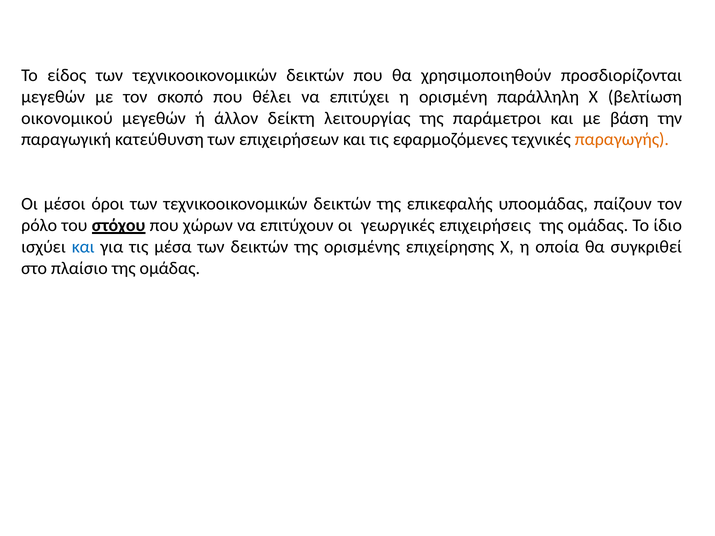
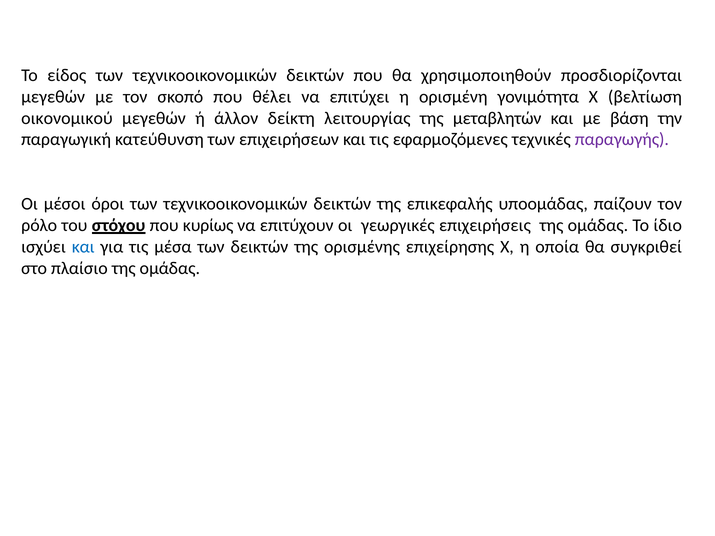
παράλληλη: παράλληλη -> γονιμότητα (538, 97)
παράμετροι: παράμετροι -> μεταβλητών (497, 118)
παραγωγής colour: orange -> purple (622, 140)
χώρων: χώρων -> κυρίως (208, 225)
